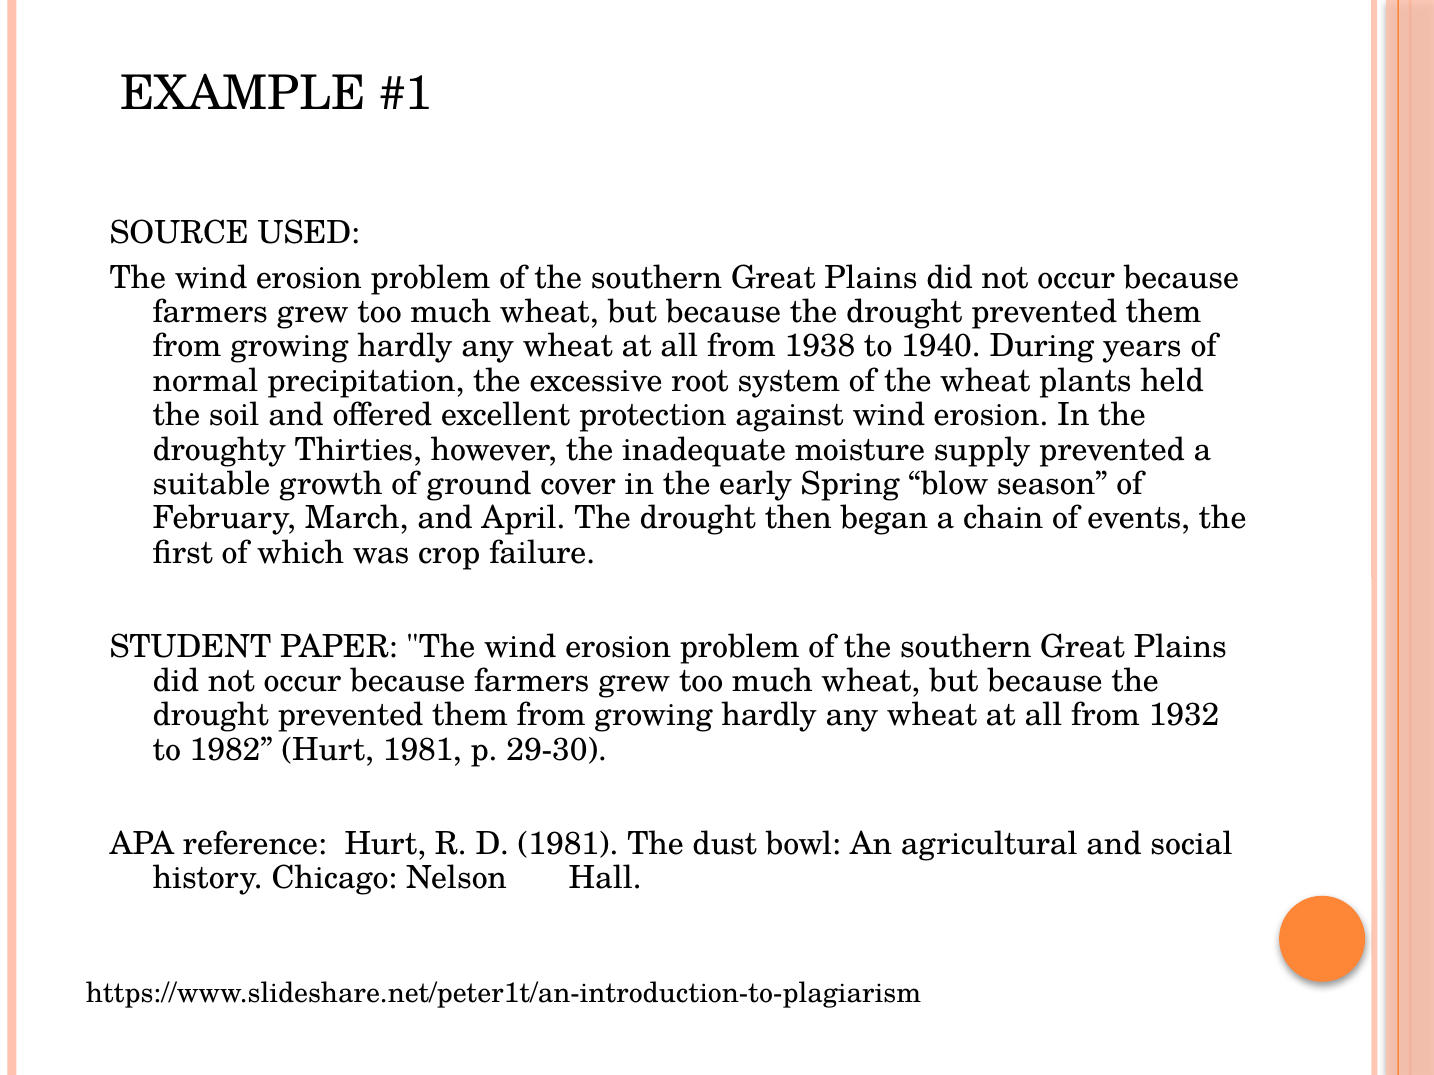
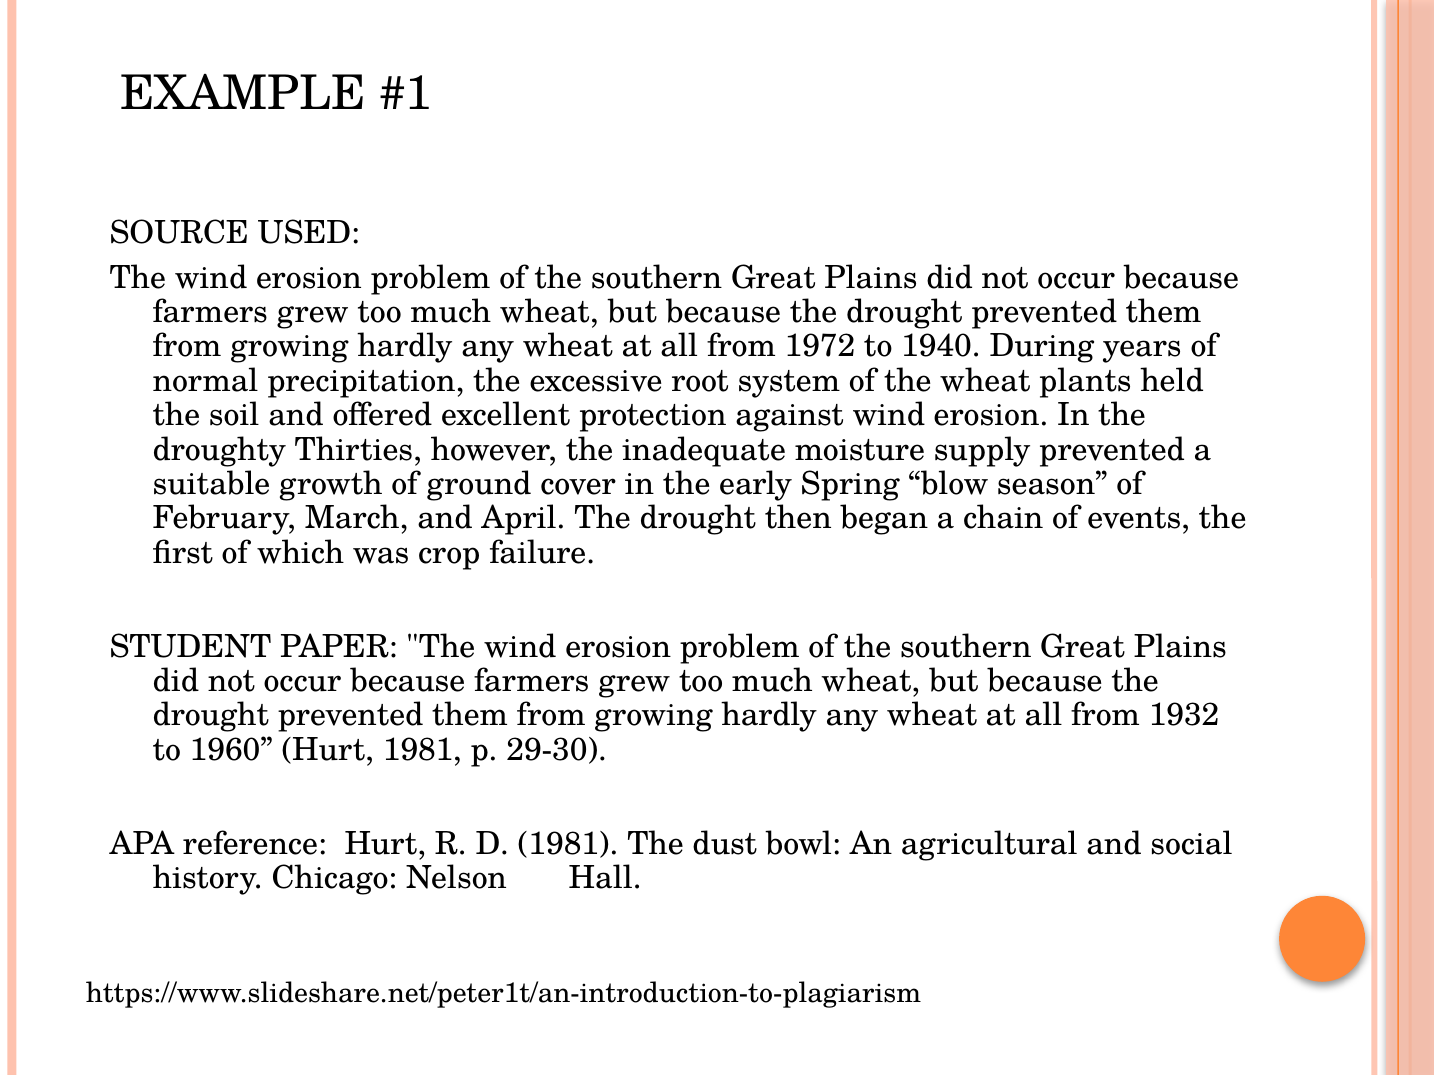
1938: 1938 -> 1972 (820, 347)
1982: 1982 -> 1960 (231, 750)
